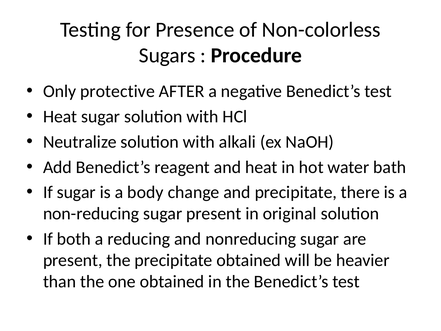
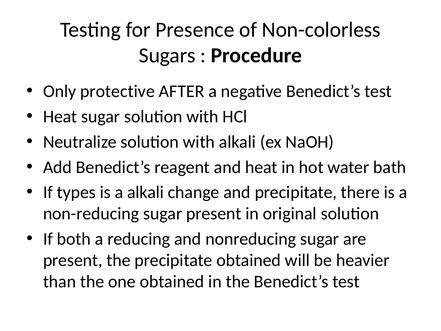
If sugar: sugar -> types (76, 192)
a body: body -> alkali (146, 192)
